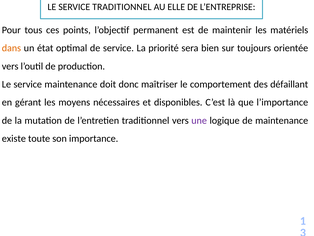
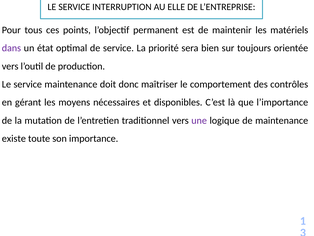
SERVICE TRADITIONNEL: TRADITIONNEL -> INTERRUPTION (122, 7)
dans colour: orange -> purple (11, 48)
défaillant: défaillant -> contrôles (289, 84)
